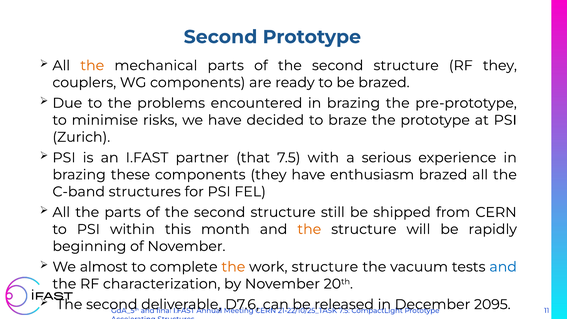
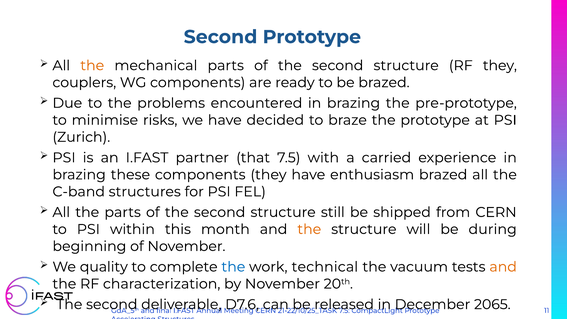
serious: serious -> carried (386, 158)
rapidly: rapidly -> during (493, 229)
almost: almost -> quality (104, 267)
the colour: orange -> blue (233, 267)
work structure: structure -> technical (325, 267)
and colour: blue -> orange (503, 267)
2095: 2095 -> 2065 (492, 304)
